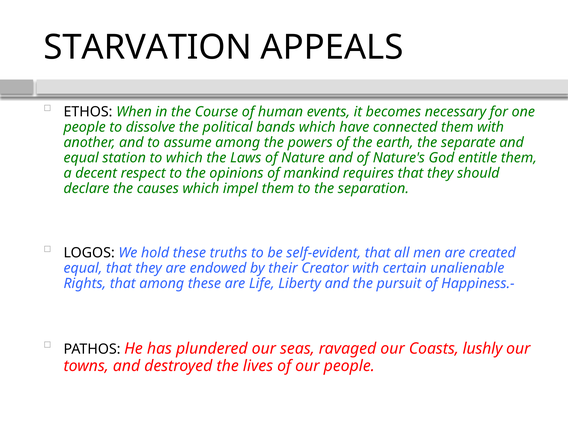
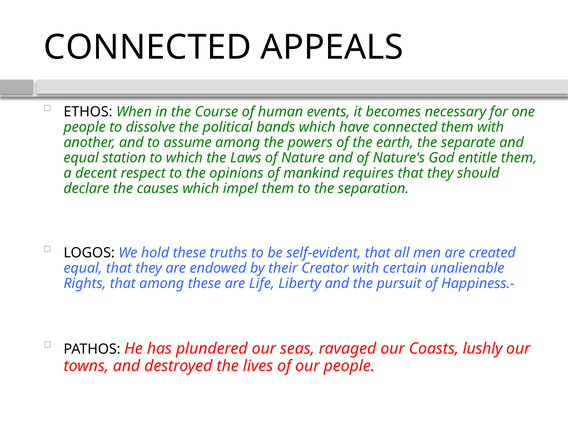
STARVATION: STARVATION -> CONNECTED (148, 47)
